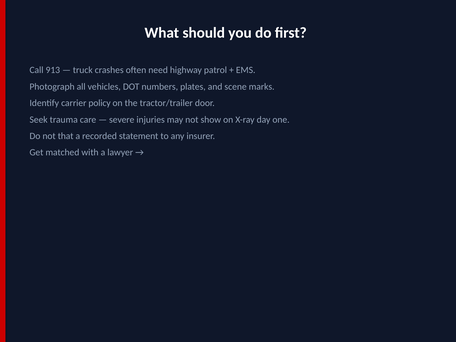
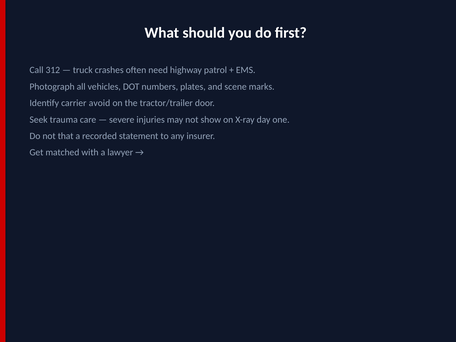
913: 913 -> 312 (53, 70)
policy: policy -> avoid (99, 103)
